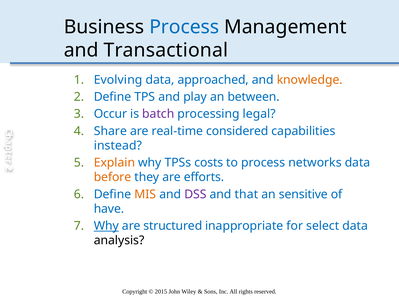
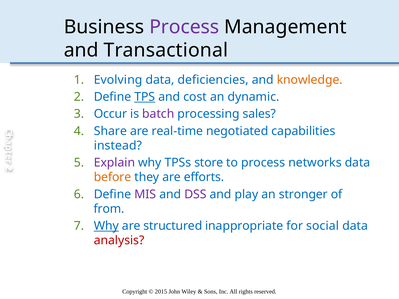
Process colour: blue -> purple (184, 27)
approached: approached -> deficiencies (213, 80)
TPS underline: none -> present (145, 97)
play: play -> cost (195, 97)
between: between -> dynamic (254, 97)
legal: legal -> sales (259, 114)
considered: considered -> negotiated (237, 131)
Explain colour: orange -> purple (114, 163)
costs: costs -> store (209, 163)
MIS colour: orange -> purple (145, 194)
that: that -> play (246, 194)
sensitive: sensitive -> stronger (303, 194)
have: have -> from (109, 209)
select: select -> social (323, 226)
analysis colour: black -> red (119, 241)
